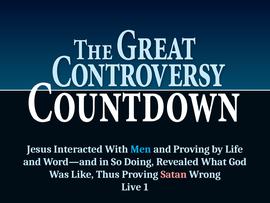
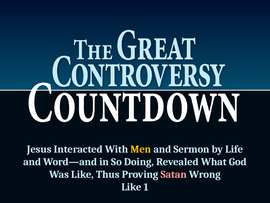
Men colour: light blue -> yellow (141, 149)
and Proving: Proving -> Sermon (192, 149)
Live: Live -> Like (131, 187)
